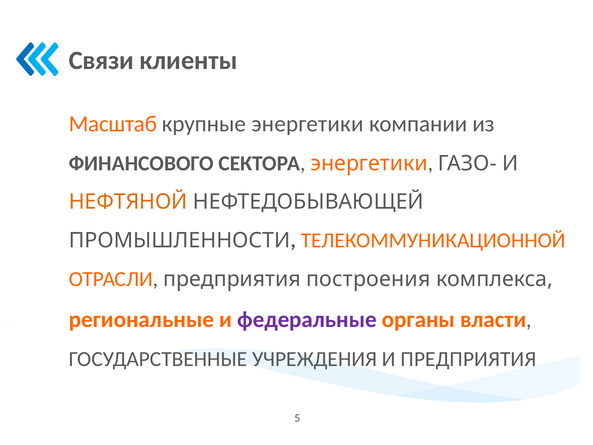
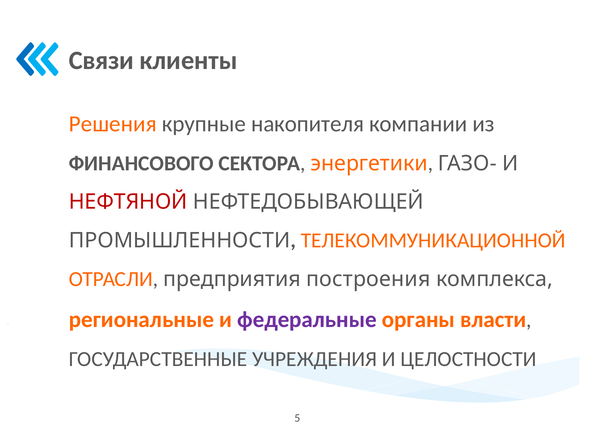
Масштаб: Масштаб -> Решения (113, 124)
крупные энергетики: энергетики -> накопителя (308, 124)
НЕФТЯНОЙ colour: orange -> red (128, 202)
И ПРЕДПРИЯТИЯ: ПРЕДПРИЯТИЯ -> ЦЕЛОСТНОСТИ (469, 359)
